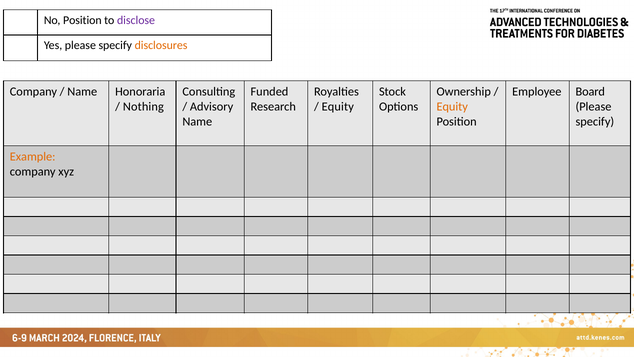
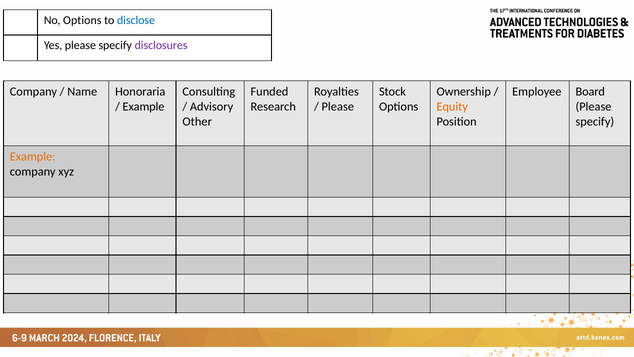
No Position: Position -> Options (82, 20)
disclose colour: purple -> blue (136, 20)
disclosures colour: orange -> purple (161, 46)
Nothing: Nothing -> Example (144, 107)
Equity: Equity -> Please (338, 107)
Name: Name -> Other (197, 122)
